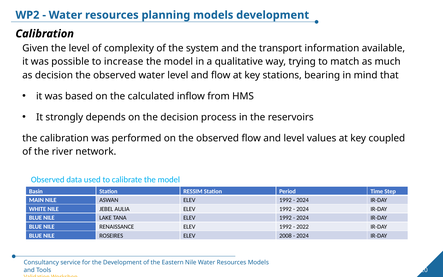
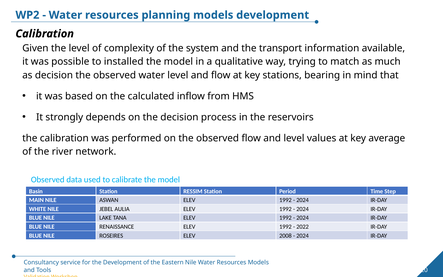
increase: increase -> installed (124, 62)
coupled: coupled -> average (387, 138)
